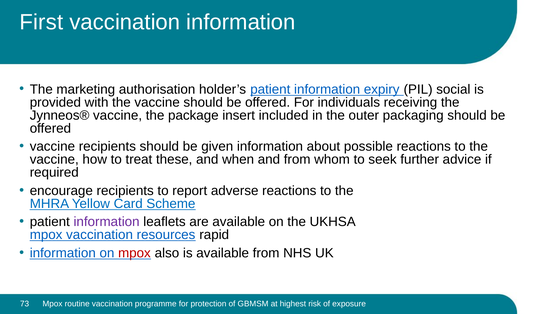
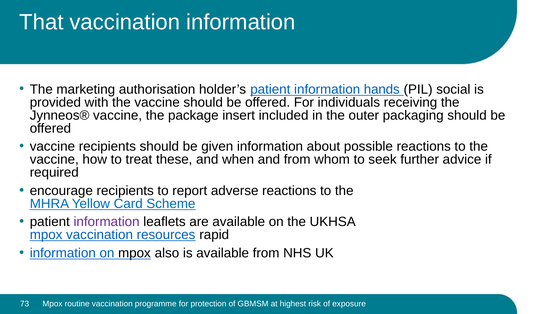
First: First -> That (41, 22)
expiry: expiry -> hands (382, 89)
mpox colour: red -> black (134, 253)
